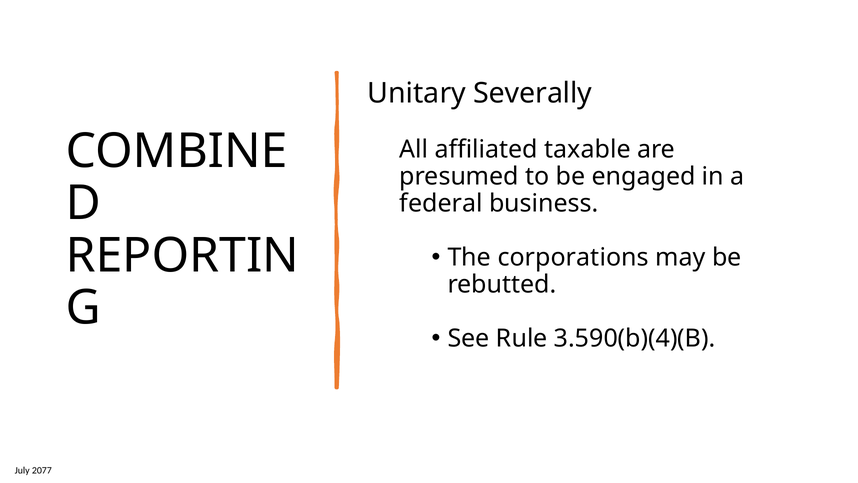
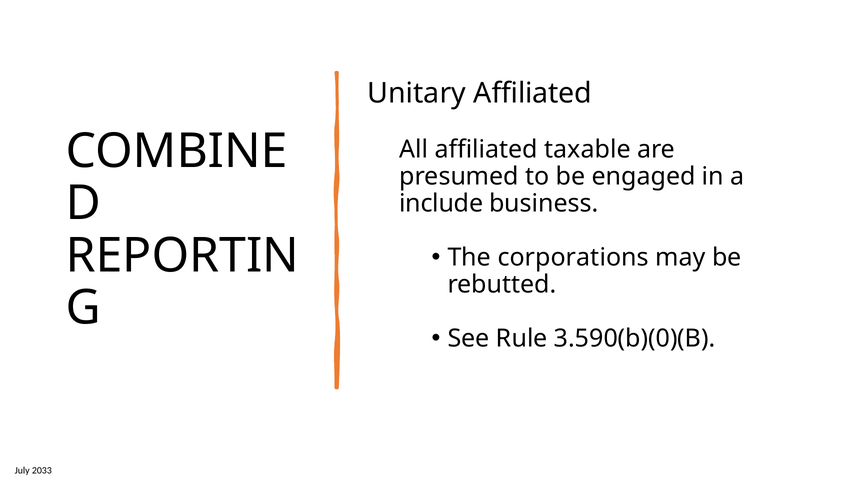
Unitary Severally: Severally -> Affiliated (533, 93)
federal: federal -> include (441, 203)
3.590(b)(4)(B: 3.590(b)(4)(B -> 3.590(b)(0)(B (635, 338)
2077: 2077 -> 2033 (42, 470)
